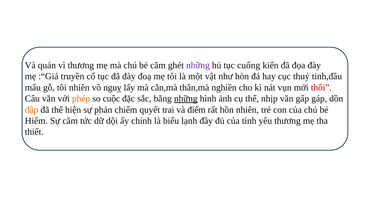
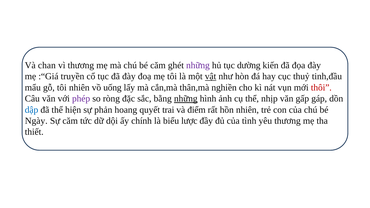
quán: quán -> chan (47, 65)
cuống: cuống -> dường (249, 65)
vật underline: none -> present (211, 76)
nguỵ: nguỵ -> uống (112, 88)
phép colour: orange -> purple (81, 99)
cuộc: cuộc -> ròng (111, 99)
dập colour: orange -> blue (32, 110)
chiếm: chiếm -> hoang (126, 110)
Hiếm: Hiếm -> Ngày (36, 121)
lạnh: lạnh -> lược (189, 121)
